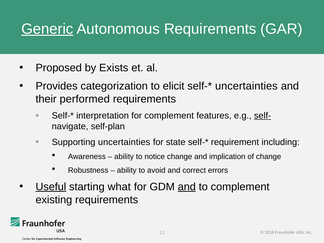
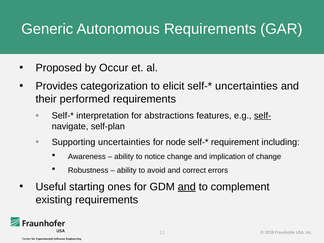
Generic underline: present -> none (47, 29)
Exists: Exists -> Occur (114, 68)
for complement: complement -> abstractions (169, 116)
state: state -> node (176, 142)
Useful underline: present -> none (51, 187)
what: what -> ones (119, 187)
